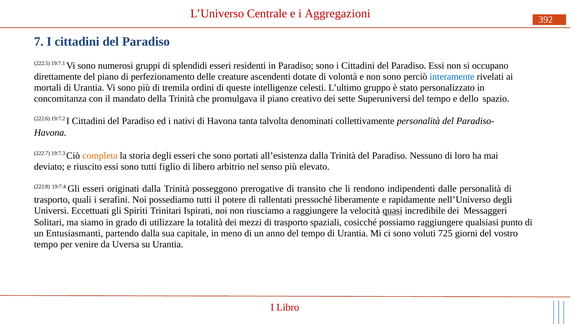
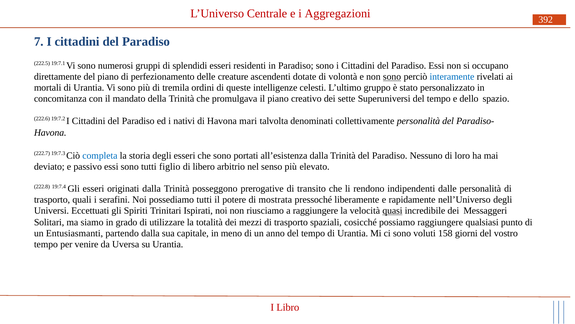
sono underline: none -> present (392, 77)
tanta: tanta -> mari (248, 121)
completa colour: orange -> blue (100, 156)
riuscito: riuscito -> passivo (88, 167)
rallentati: rallentati -> mostrata (275, 200)
725: 725 -> 158 (445, 233)
